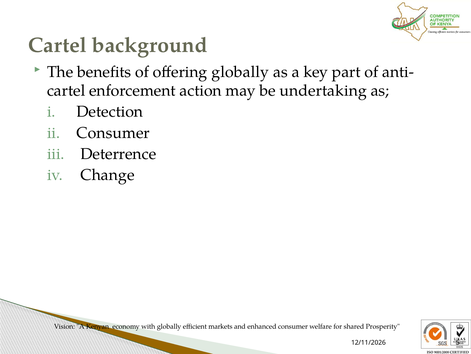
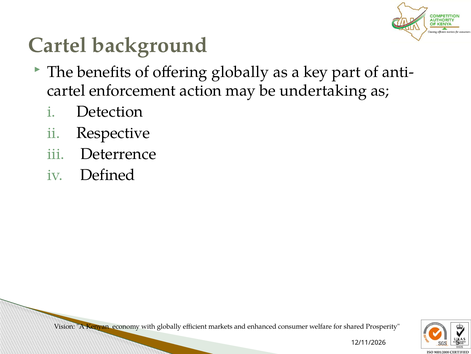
Consumer: Consumer -> Respective (113, 133)
Change: Change -> Defined (108, 174)
